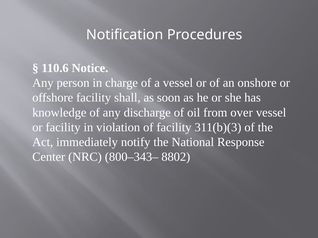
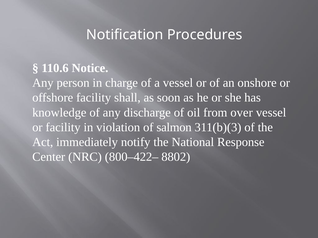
of facility: facility -> salmon (174, 128)
800–343–: 800–343– -> 800–422– (132, 157)
